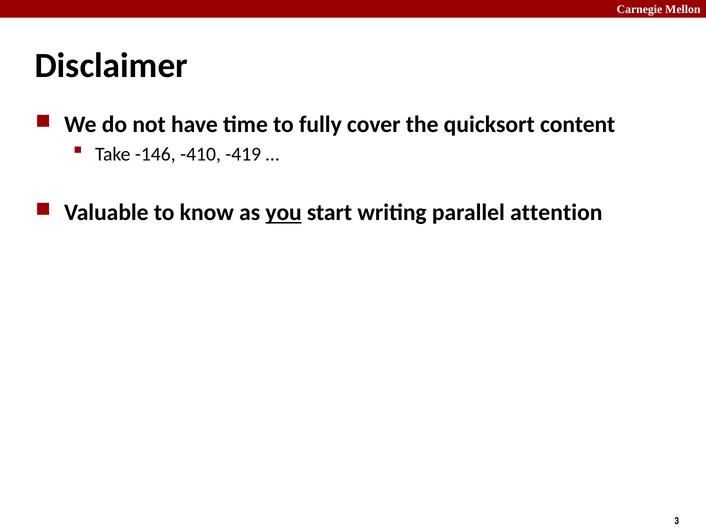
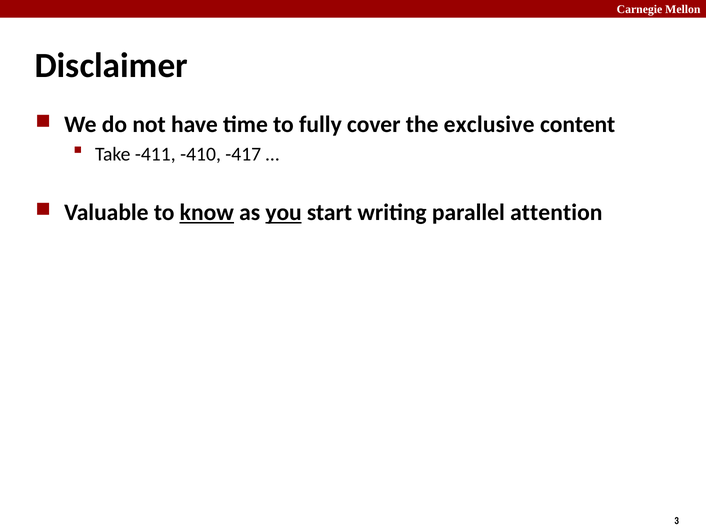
quicksort: quicksort -> exclusive (489, 124)
-146: -146 -> -411 (155, 154)
-419: -419 -> -417 (243, 154)
know underline: none -> present (207, 212)
